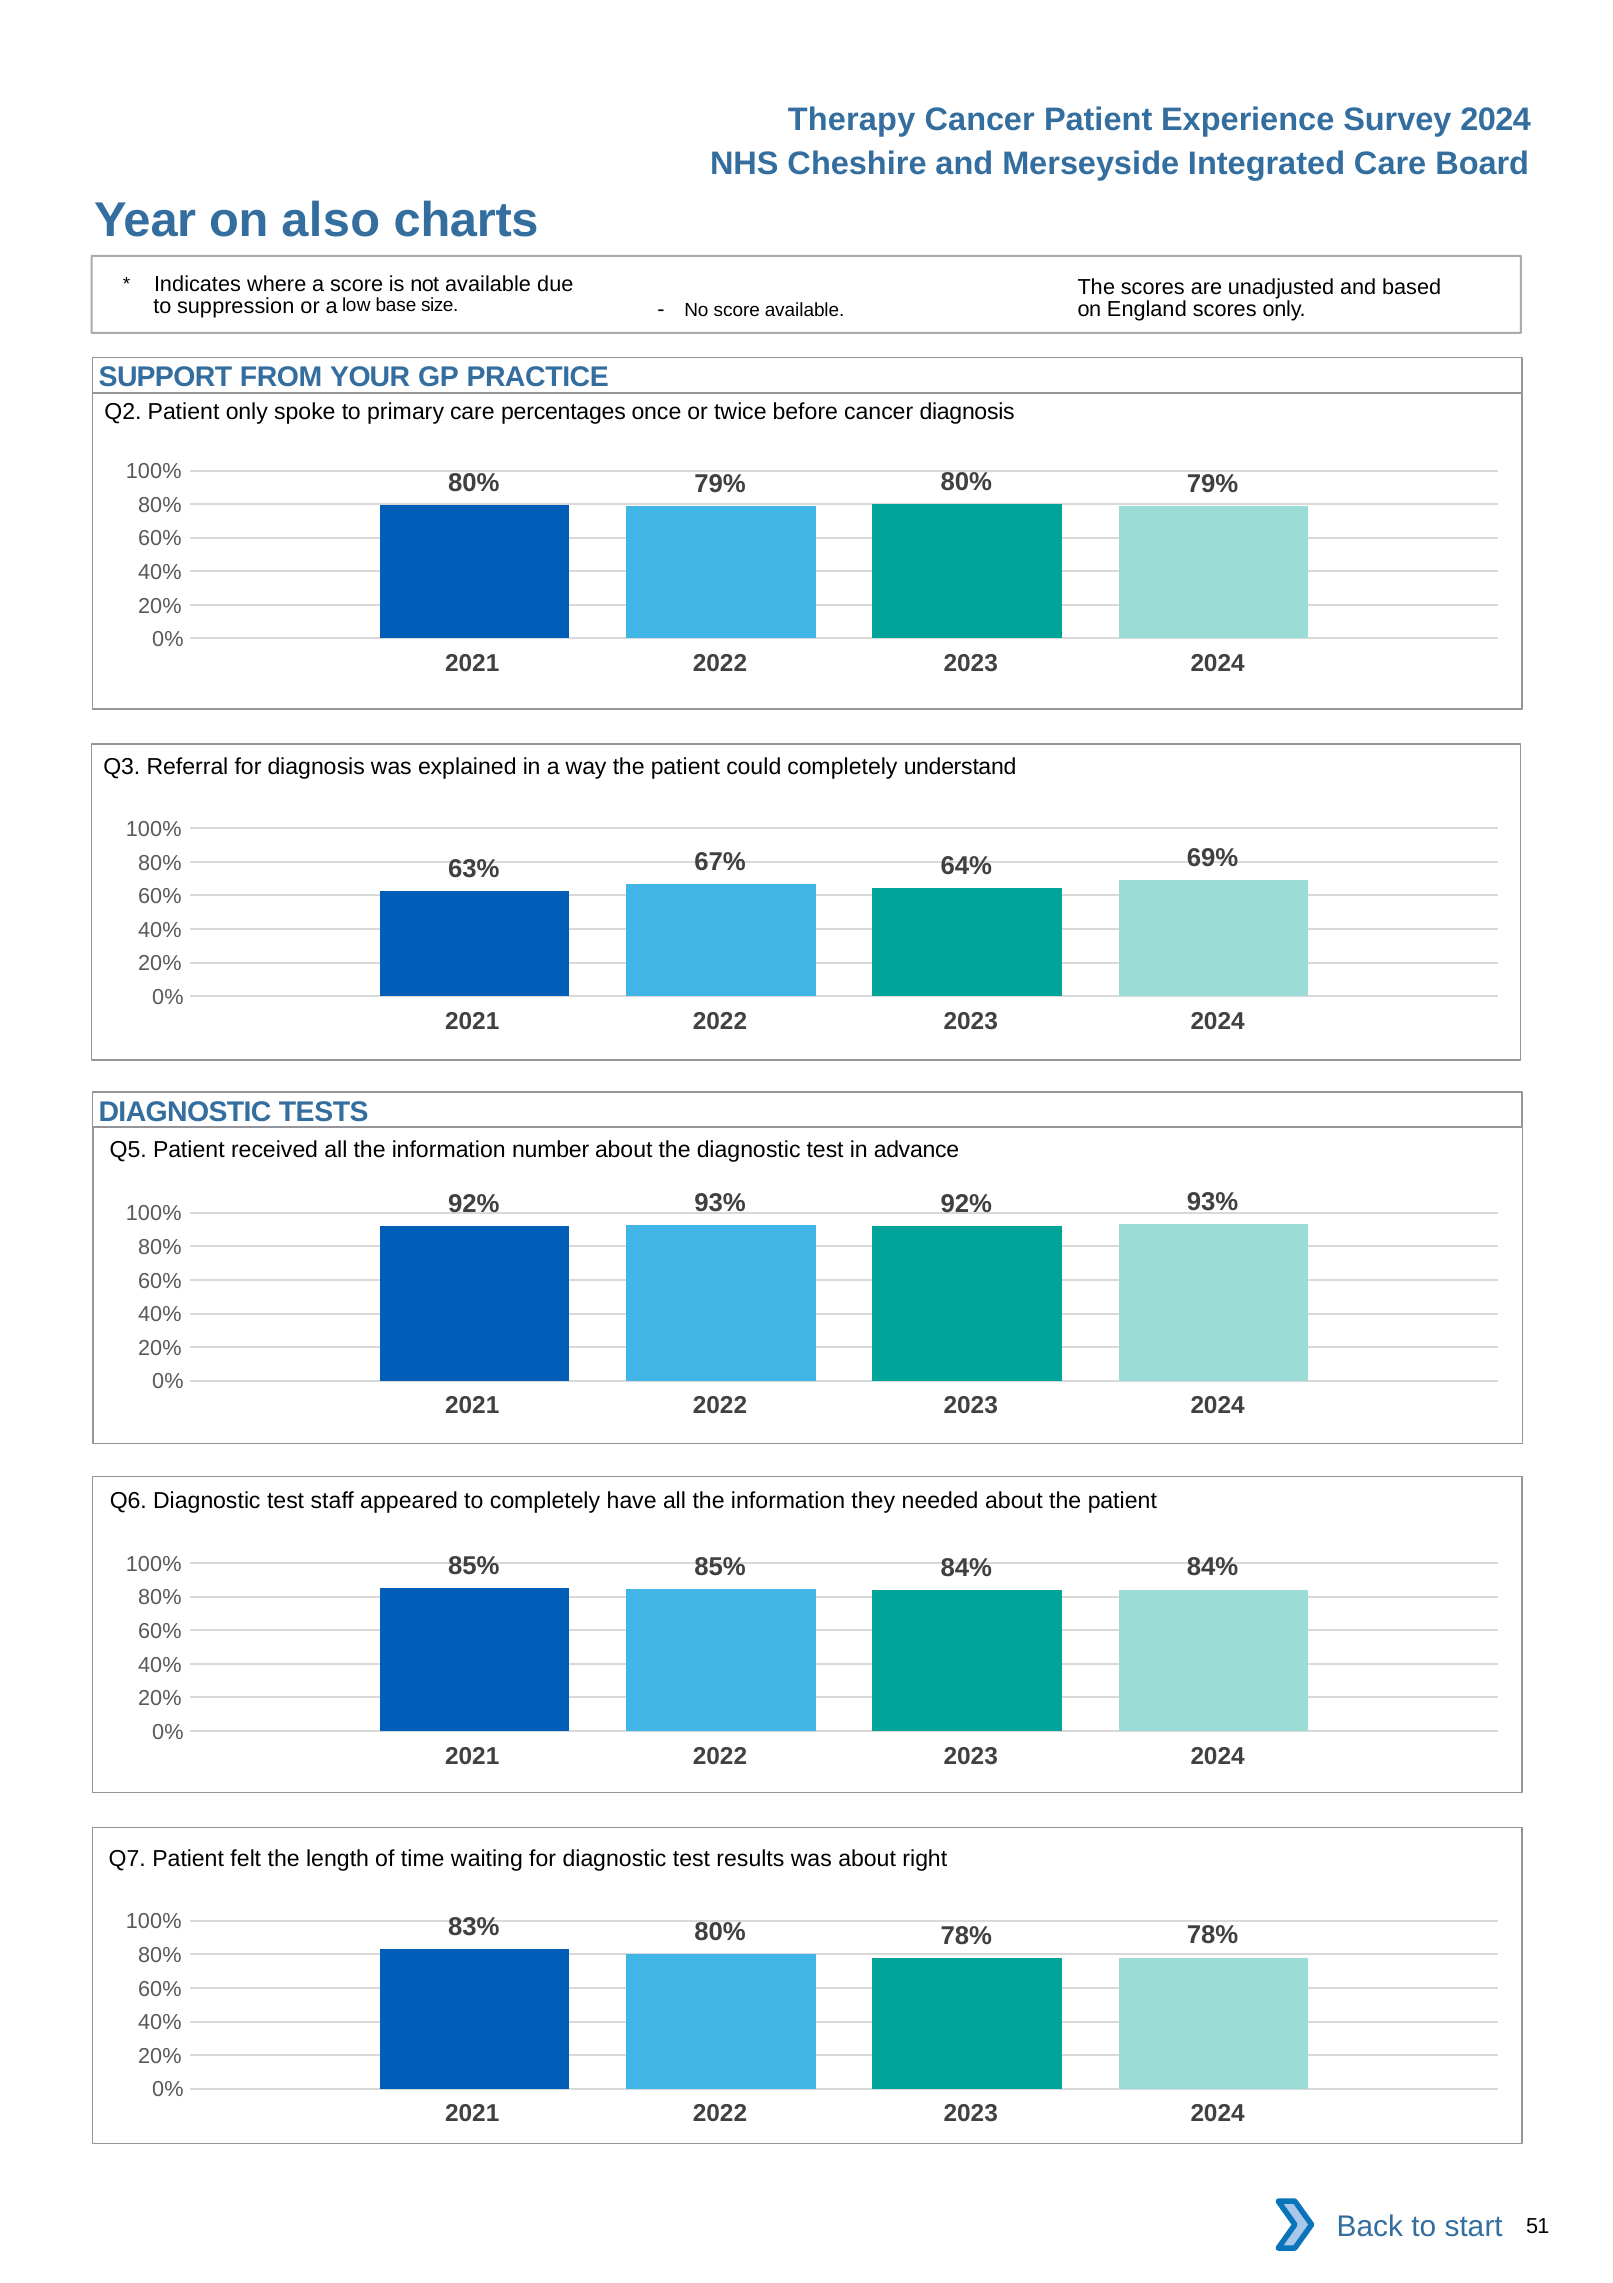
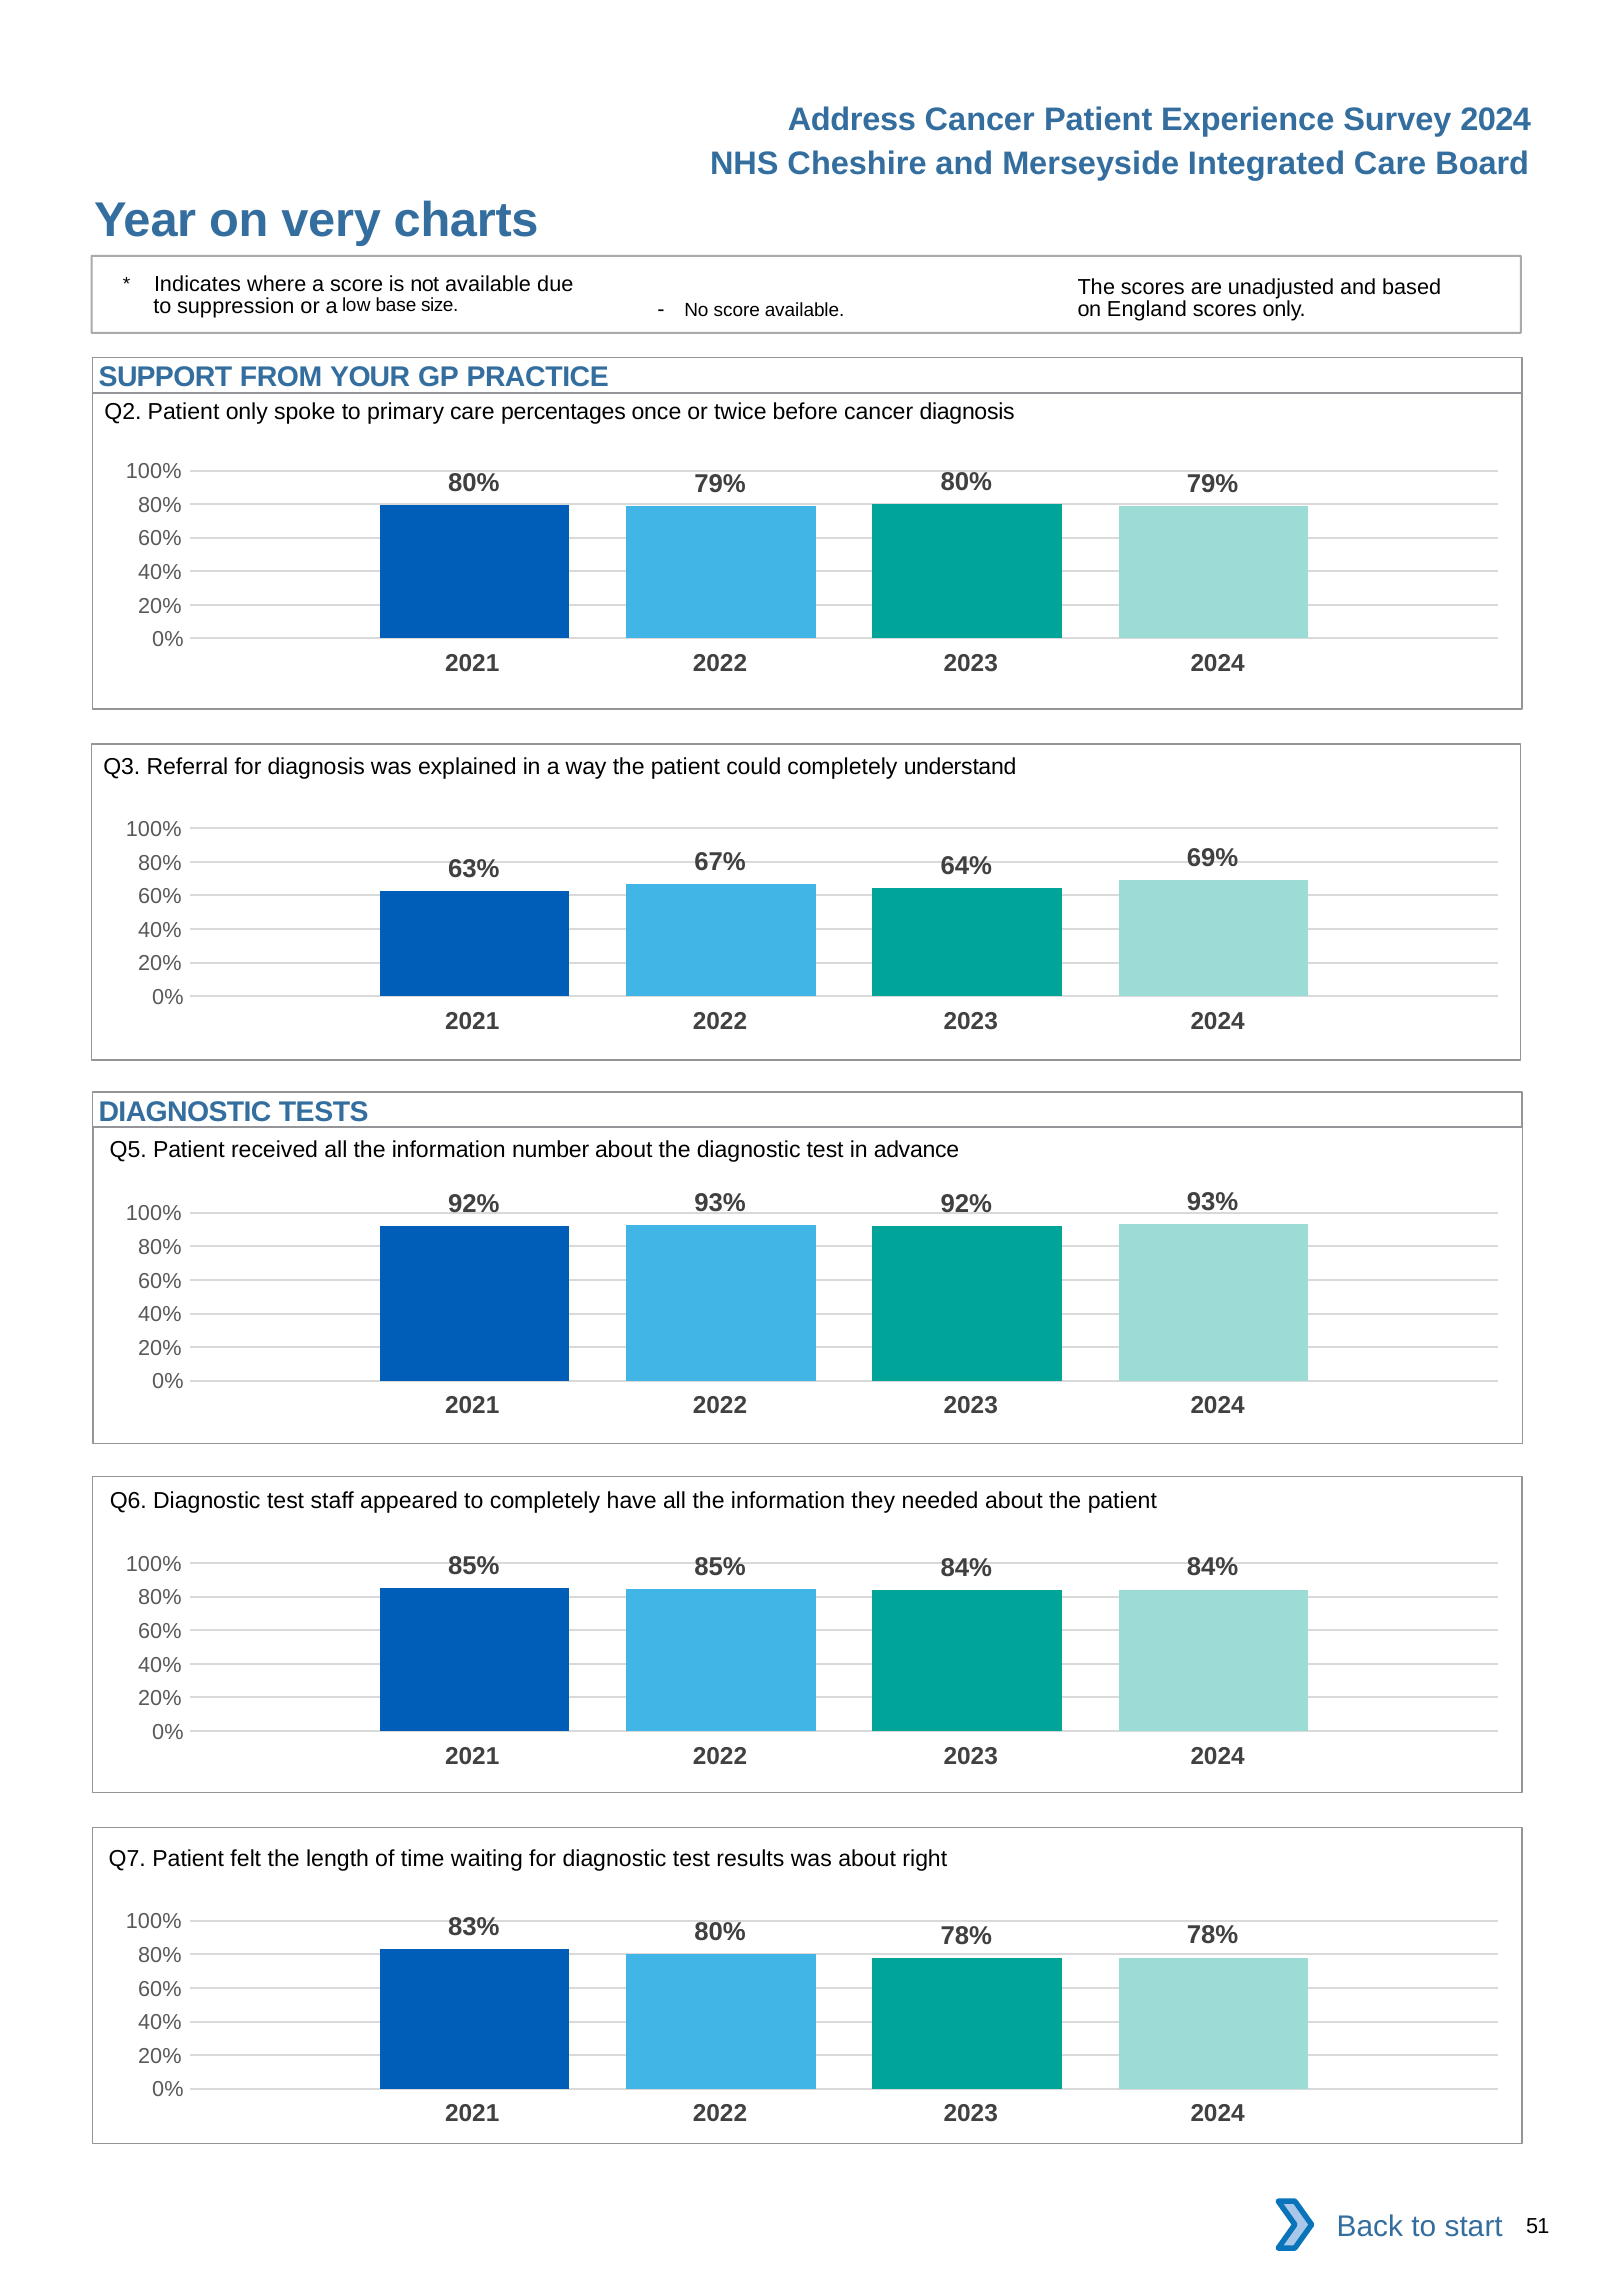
Therapy: Therapy -> Address (852, 120)
also: also -> very (331, 220)
